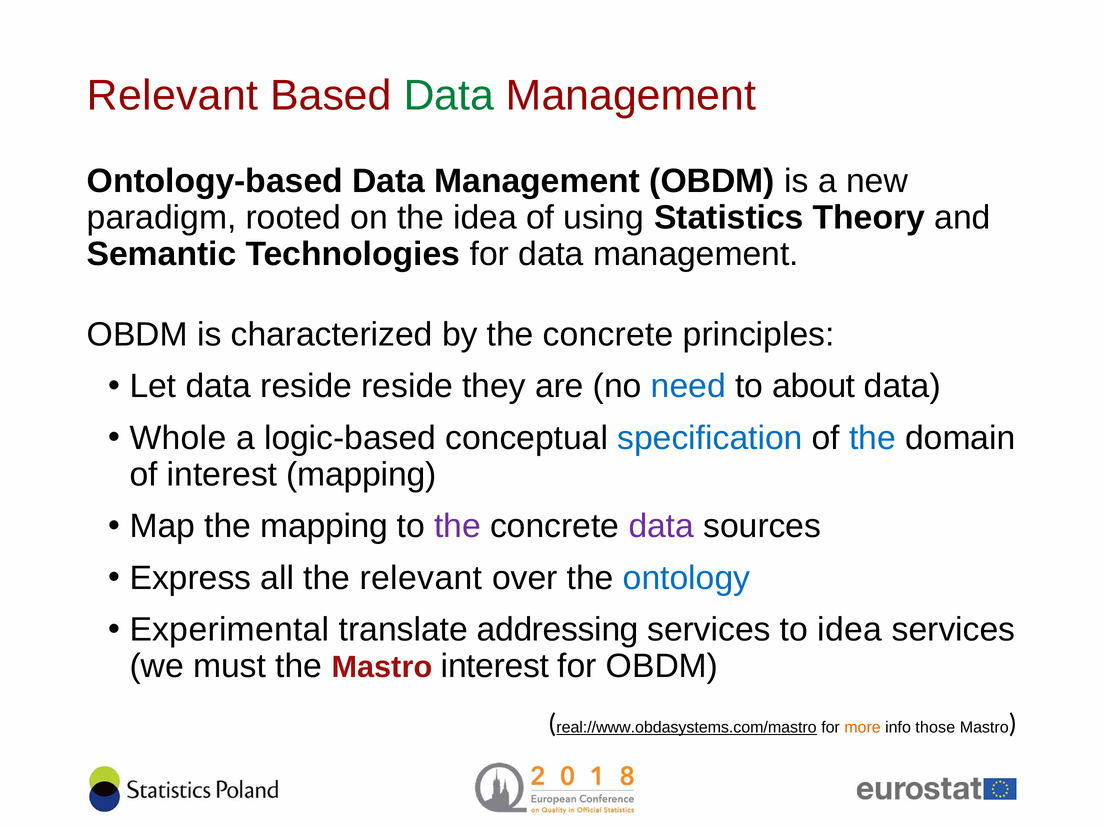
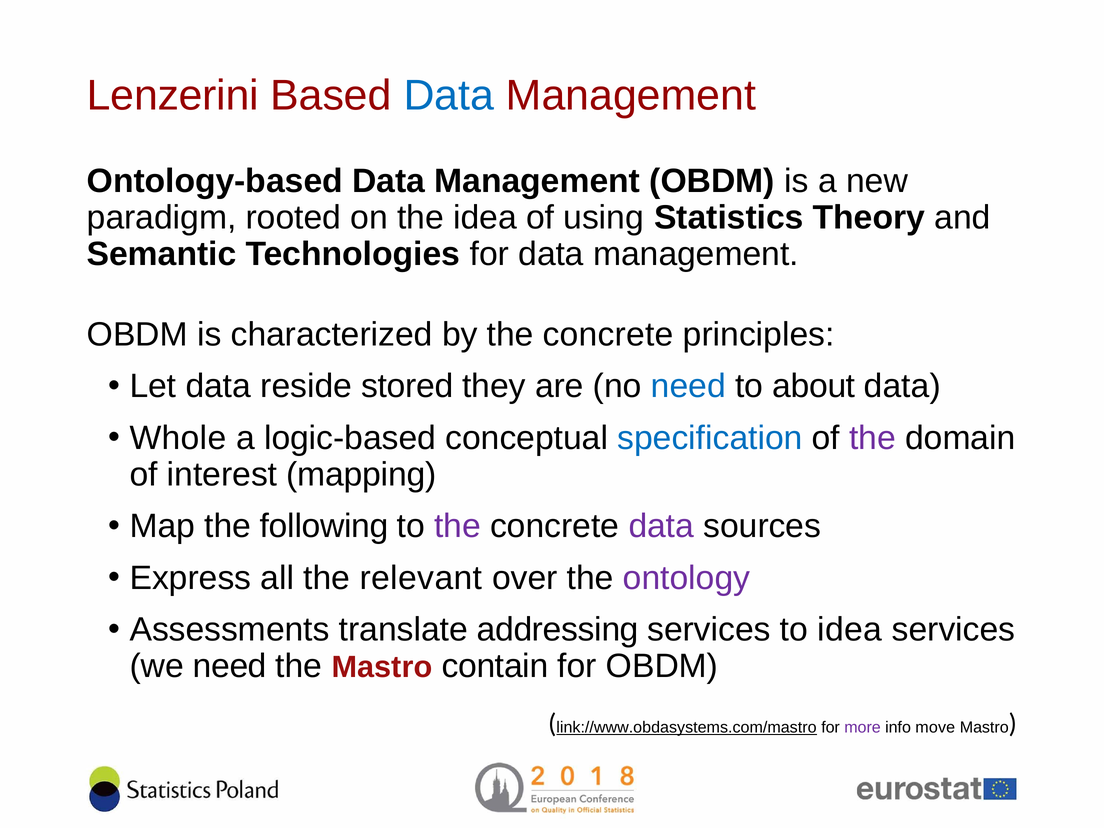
Relevant: Relevant -> Lenzerini (173, 96)
Data colour: green -> blue (449, 96)
reside reside: reside -> stored (407, 386)
the colour: blue -> purple (872, 438)
the mapping: mapping -> following (324, 526)
ontology colour: blue -> purple (687, 578)
Experimental: Experimental -> Assessments (230, 630)
we must: must -> need (230, 666)
Mastro interest: interest -> contain (495, 666)
real://www.obdasystems.com/mastro: real://www.obdasystems.com/mastro -> link://www.obdasystems.com/mastro (686, 727)
more colour: orange -> purple (863, 727)
those: those -> move (935, 727)
